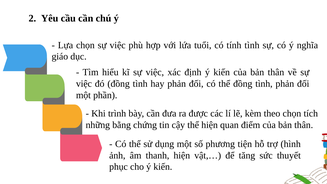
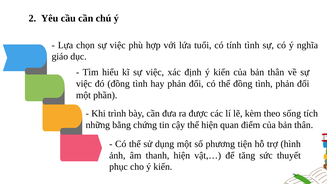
theo chọn: chọn -> sống (292, 113)
